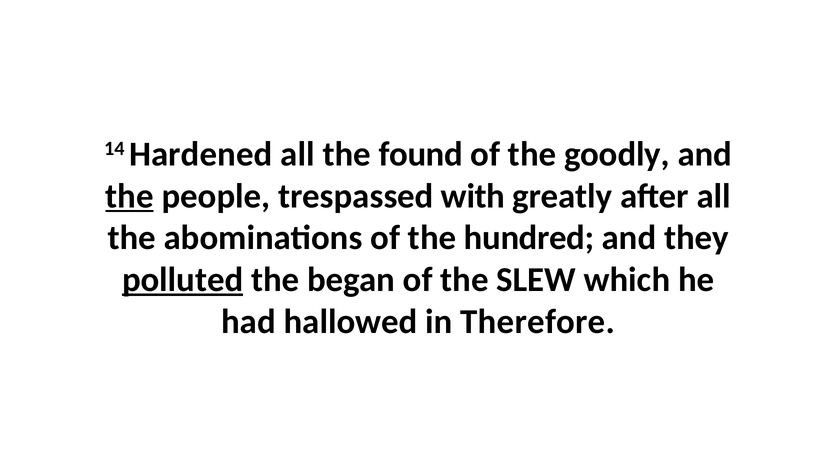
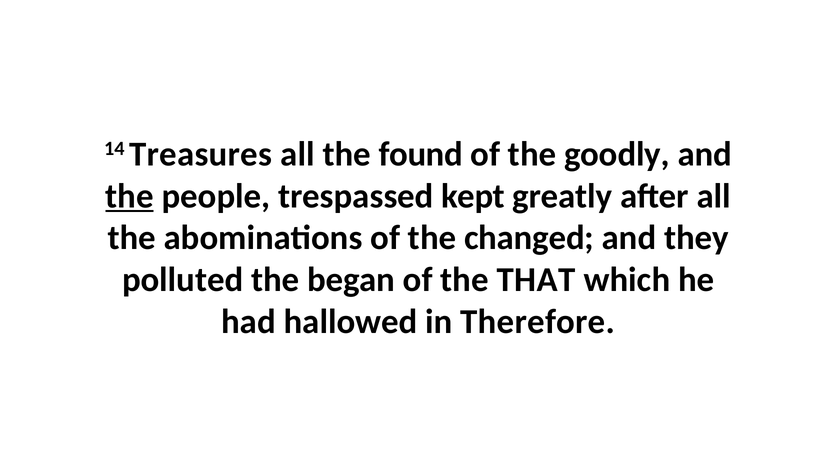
Hardened: Hardened -> Treasures (201, 154)
with: with -> kept (473, 196)
hundred: hundred -> changed (529, 238)
polluted underline: present -> none (183, 280)
SLEW: SLEW -> THAT (536, 280)
